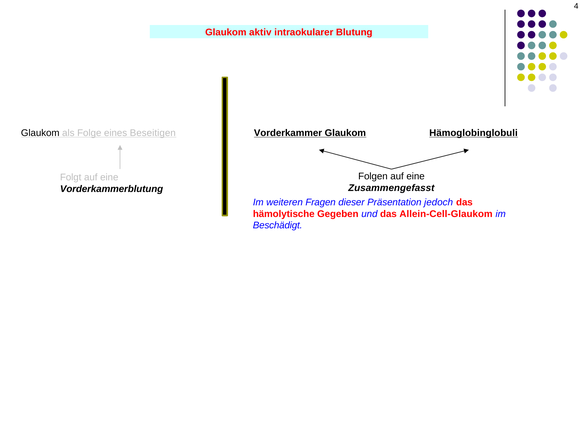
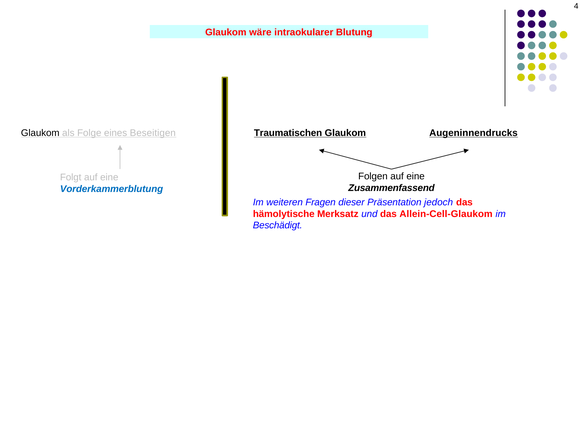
aktiv: aktiv -> wäre (260, 32)
Vorderkammer: Vorderkammer -> Traumatischen (288, 133)
Hämoglobinglobuli: Hämoglobinglobuli -> Augeninnendrucks (474, 133)
Zusammengefasst: Zusammengefasst -> Zusammenfassend (391, 188)
Vorderkammerblutung colour: black -> blue (112, 189)
Gegeben: Gegeben -> Merksatz (338, 214)
